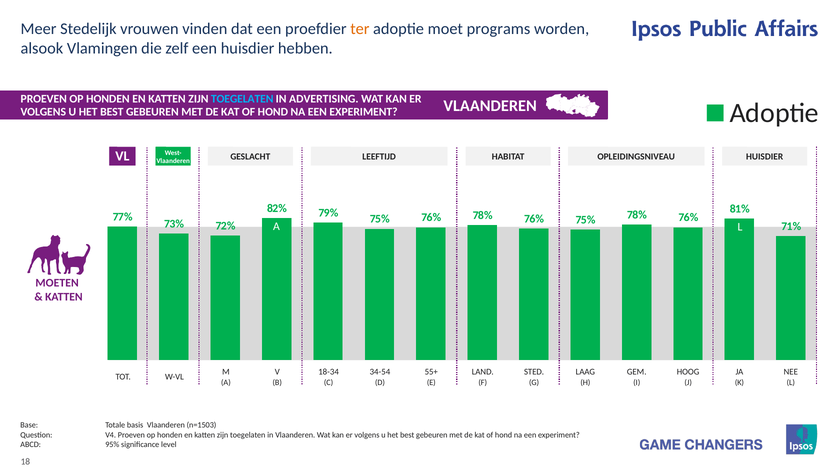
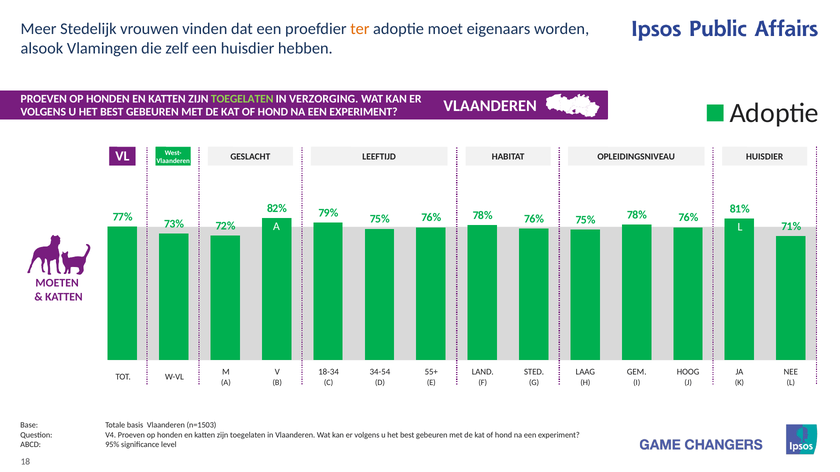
programs: programs -> eigenaars (499, 29)
TOEGELATEN colour: light blue -> light green (242, 99)
ADVERTISING: ADVERTISING -> VERZORGING (324, 99)
